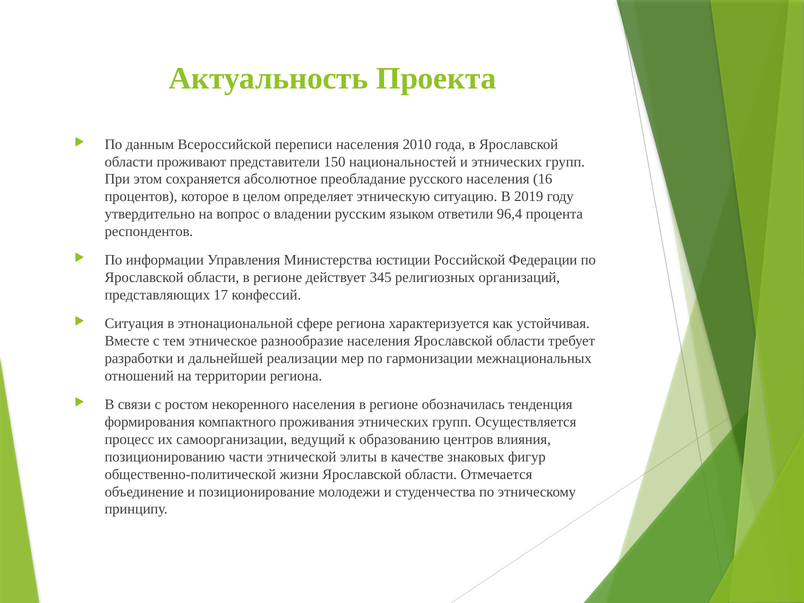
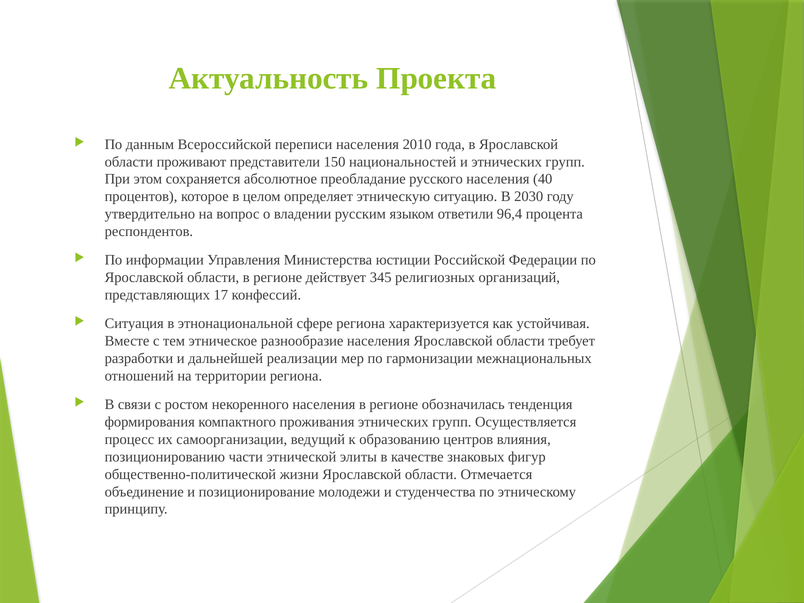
16: 16 -> 40 (543, 179)
2019: 2019 -> 2030 (529, 197)
